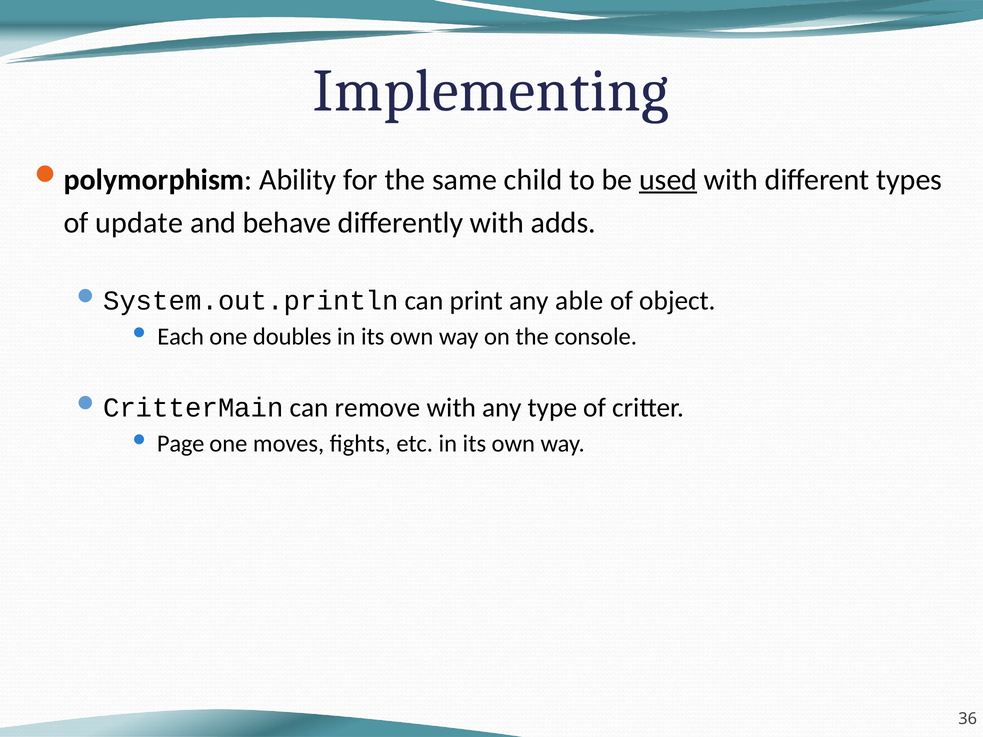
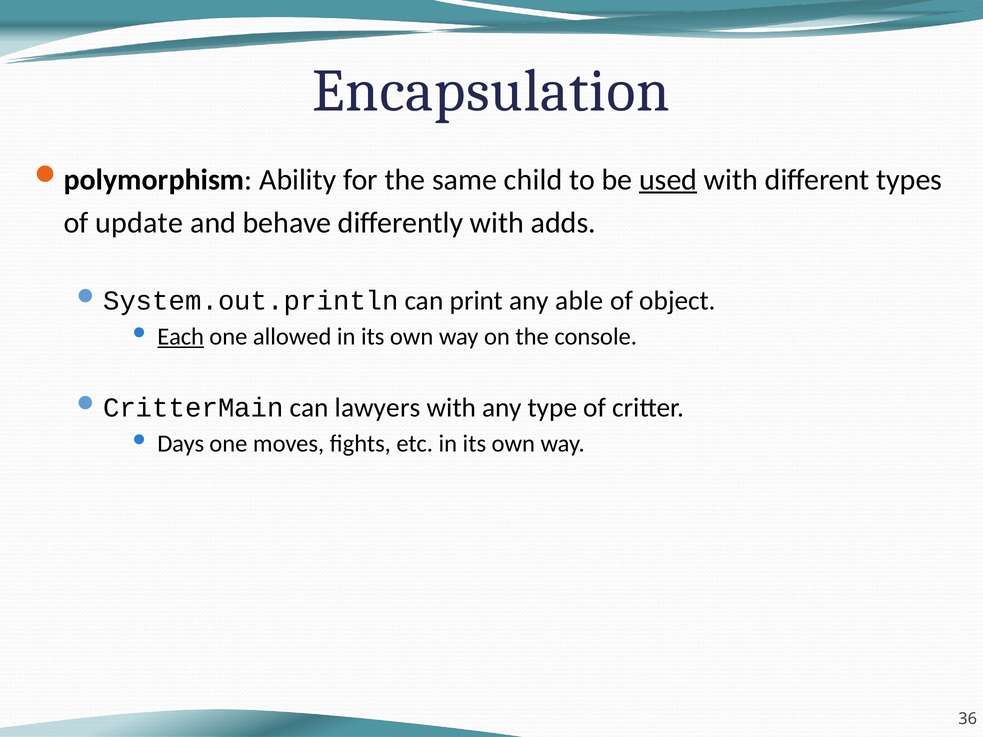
Implementing: Implementing -> Encapsulation (491, 91)
Each underline: none -> present (181, 337)
doubles: doubles -> allowed (292, 337)
remove: remove -> lawyers (378, 408)
Page: Page -> Days (181, 444)
